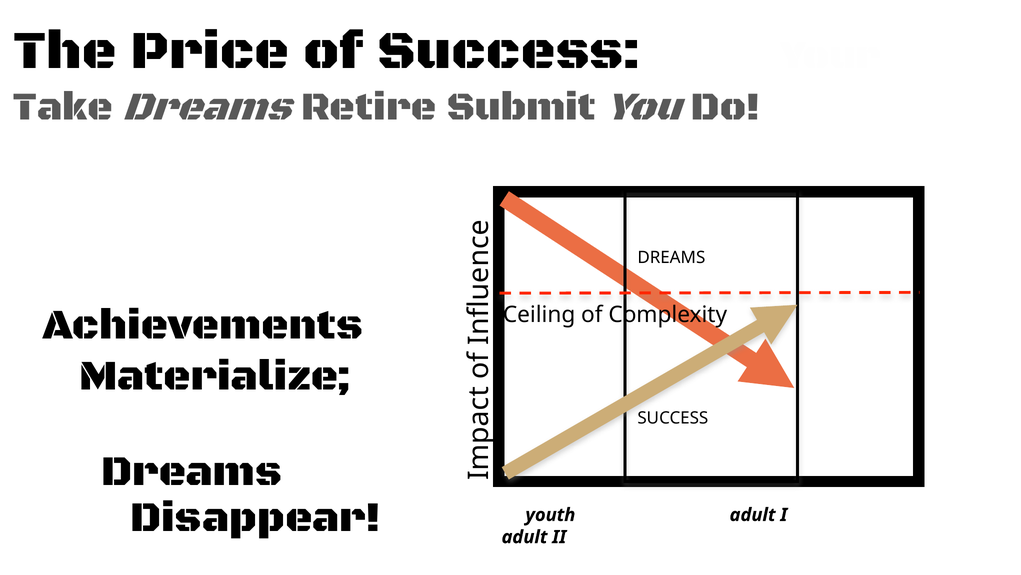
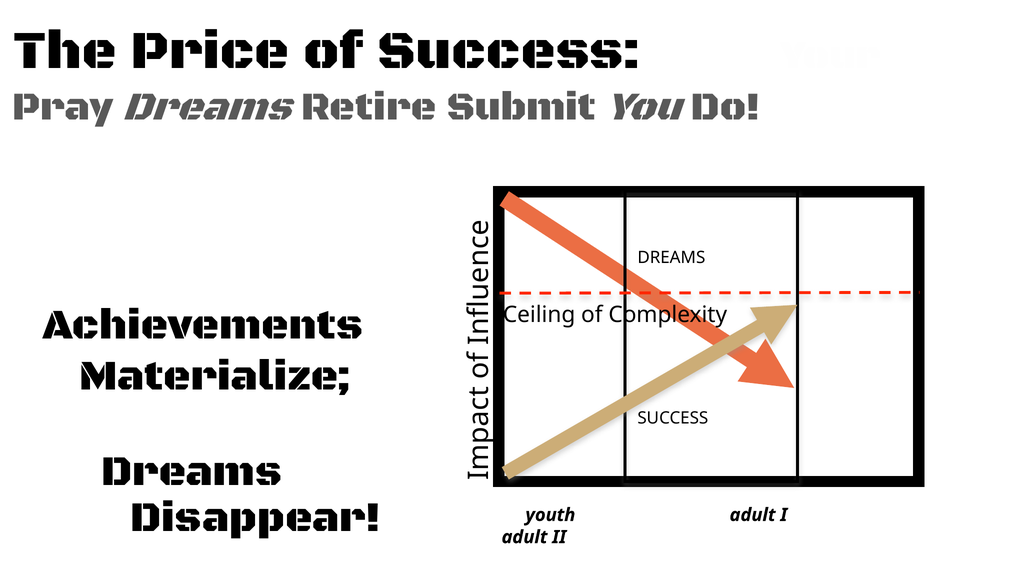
Take: Take -> Pray (63, 107)
